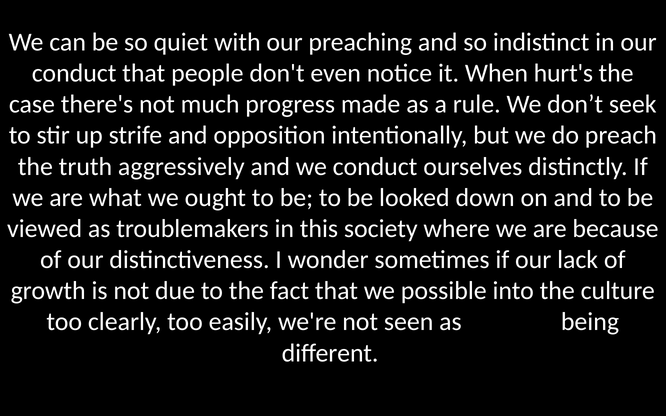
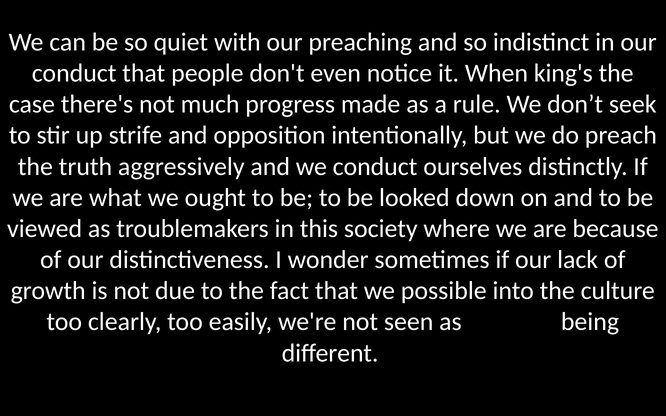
hurt's: hurt's -> king's (563, 73)
